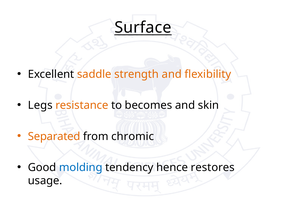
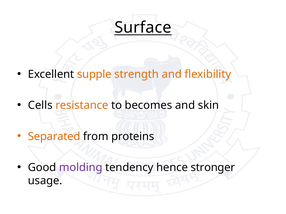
saddle: saddle -> supple (94, 74)
Legs: Legs -> Cells (40, 106)
chromic: chromic -> proteins (133, 137)
molding colour: blue -> purple (81, 168)
restores: restores -> stronger (213, 168)
